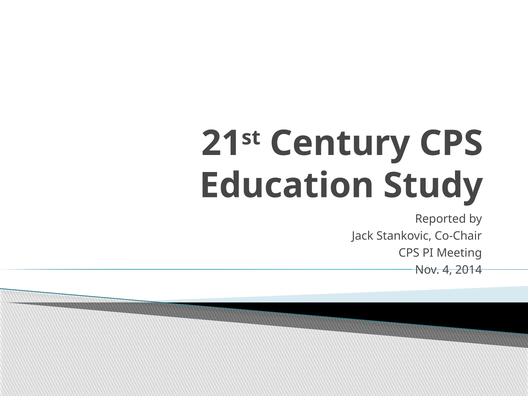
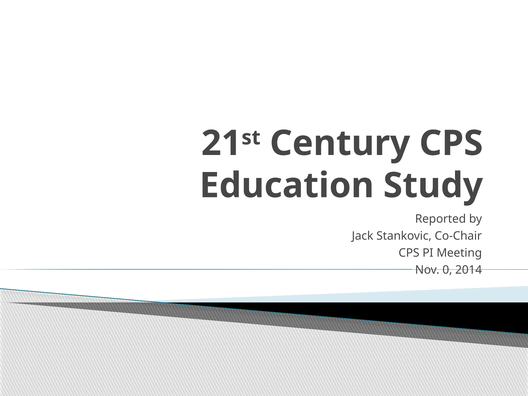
4: 4 -> 0 (447, 270)
